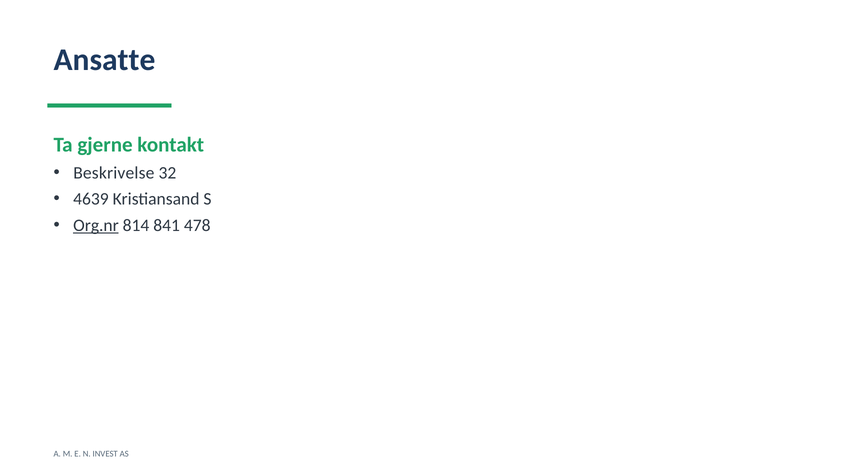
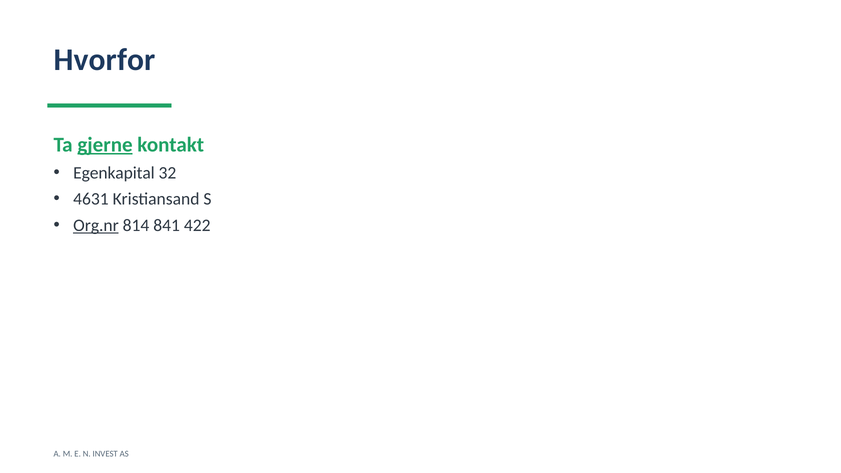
Ansatte: Ansatte -> Hvorfor (105, 60)
gjerne underline: none -> present (105, 145)
Beskrivelse: Beskrivelse -> Egenkapital (114, 173)
4639: 4639 -> 4631 (91, 199)
478: 478 -> 422 (197, 226)
